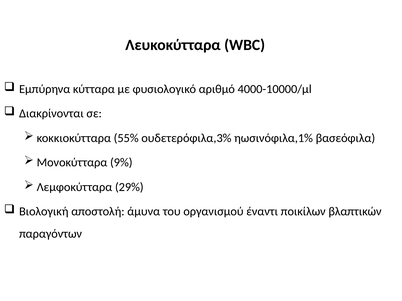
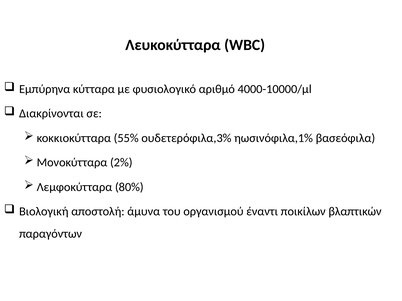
9%: 9% -> 2% (121, 163)
29%: 29% -> 80% (129, 187)
